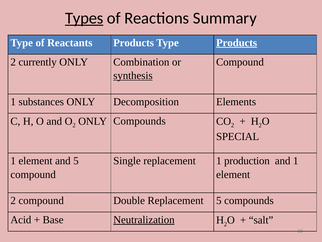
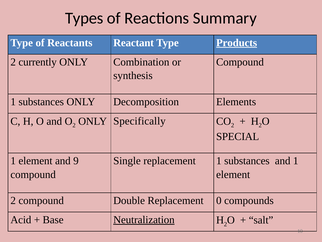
Types underline: present -> none (84, 18)
Reactants Products: Products -> Reactant (134, 43)
synthesis underline: present -> none (133, 76)
ONLY Compounds: Compounds -> Specifically (139, 121)
and 5: 5 -> 9 (76, 160)
replacement 1 production: production -> substances (247, 160)
Replacement 5: 5 -> 0 (219, 200)
